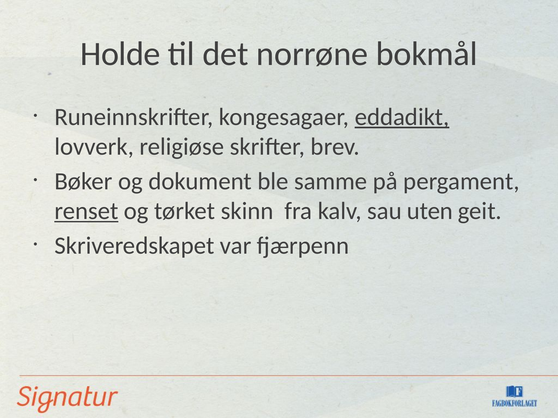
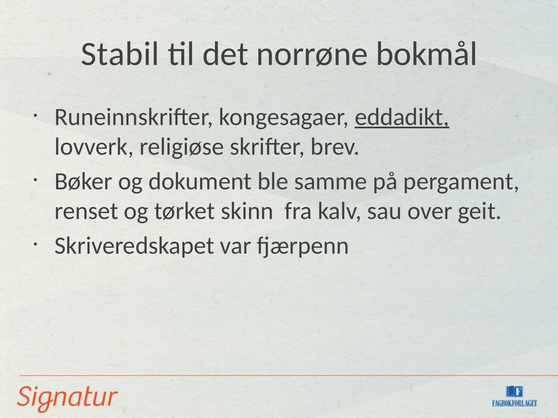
Holde: Holde -> Stabil (120, 54)
renset underline: present -> none (86, 211)
uten: uten -> over (430, 211)
